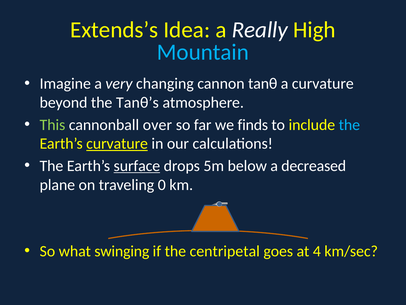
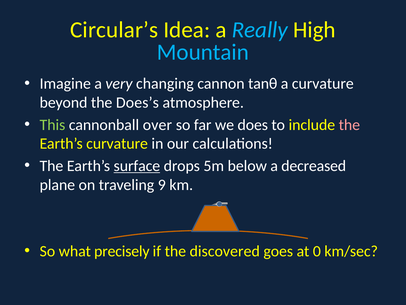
Extends’s: Extends’s -> Circular’s (114, 30)
Really colour: white -> light blue (260, 30)
Tanθ’s: Tanθ’s -> Does’s (137, 103)
finds: finds -> does (253, 125)
the colour: light blue -> pink (349, 125)
curvature underline: present -> none (117, 144)
0: 0 -> 9 (162, 185)
swinging: swinging -> precisely (122, 251)
centripetal: centripetal -> discovered (225, 251)
4: 4 -> 0 (317, 251)
